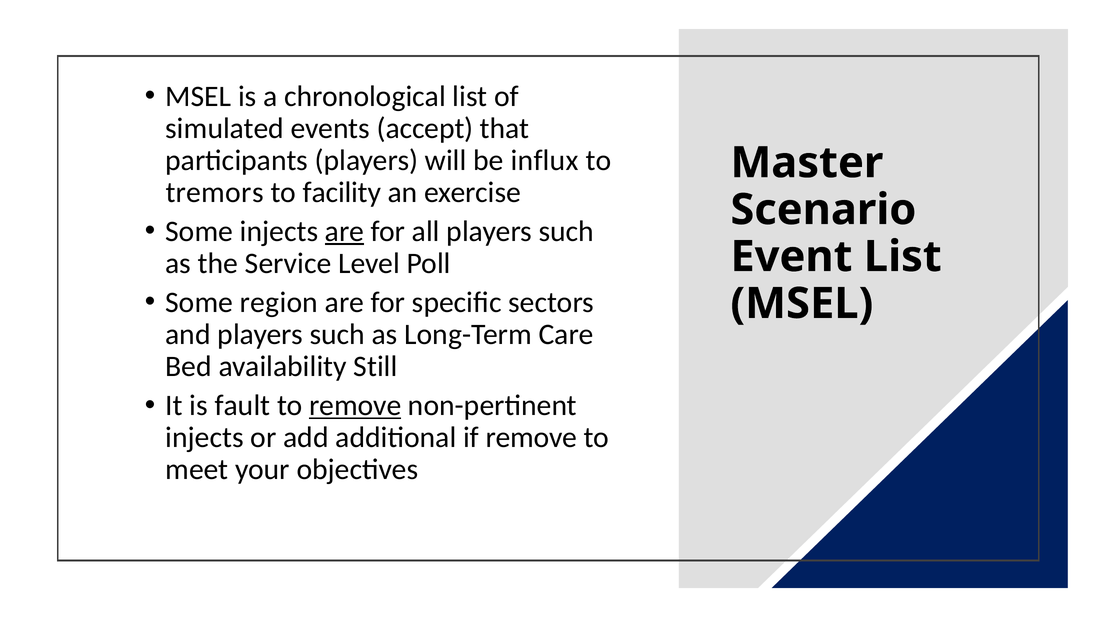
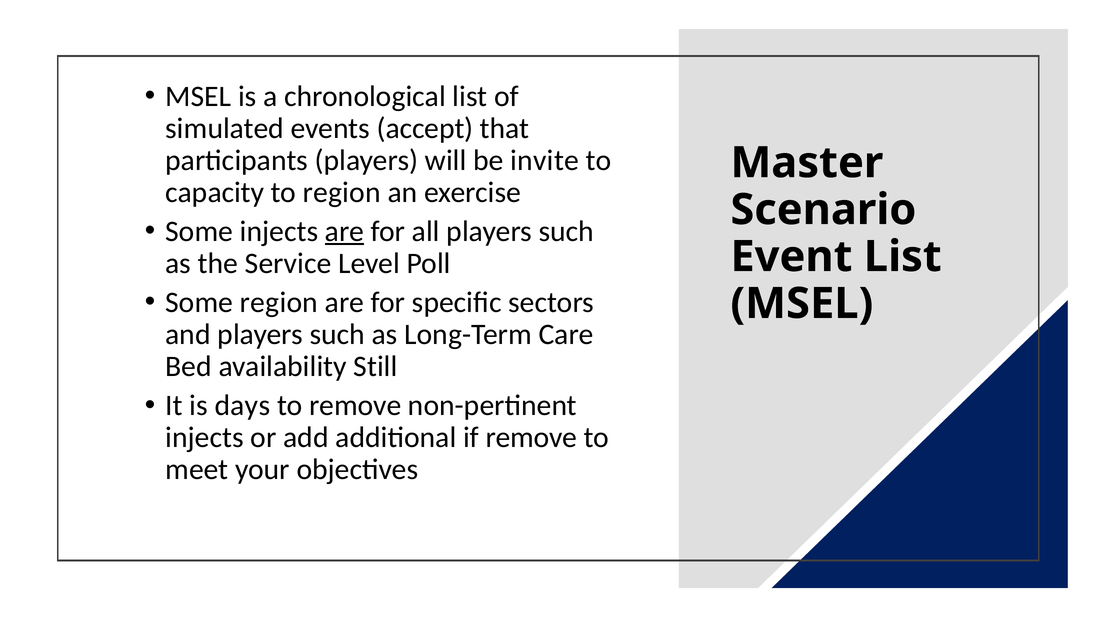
influx: influx -> invite (545, 160)
tremors: tremors -> capacity (215, 192)
to facility: facility -> region (342, 192)
fault: fault -> days (242, 405)
remove underline: present -> none (355, 405)
